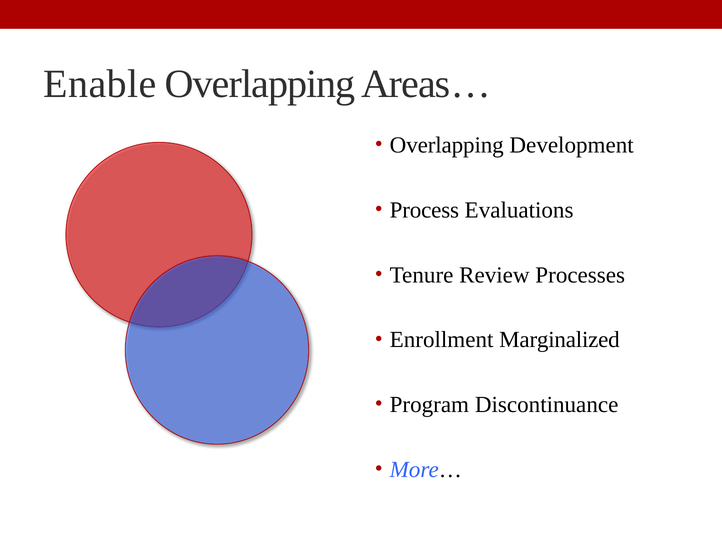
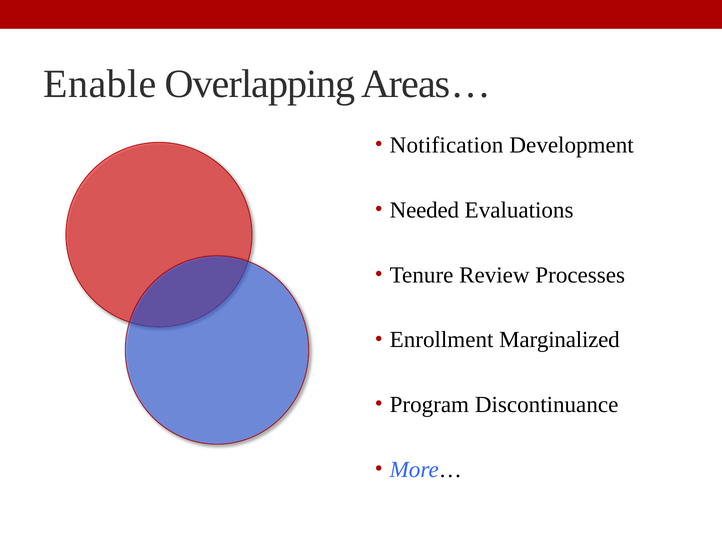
Overlapping: Overlapping -> Notification (447, 145)
Process: Process -> Needed (424, 210)
